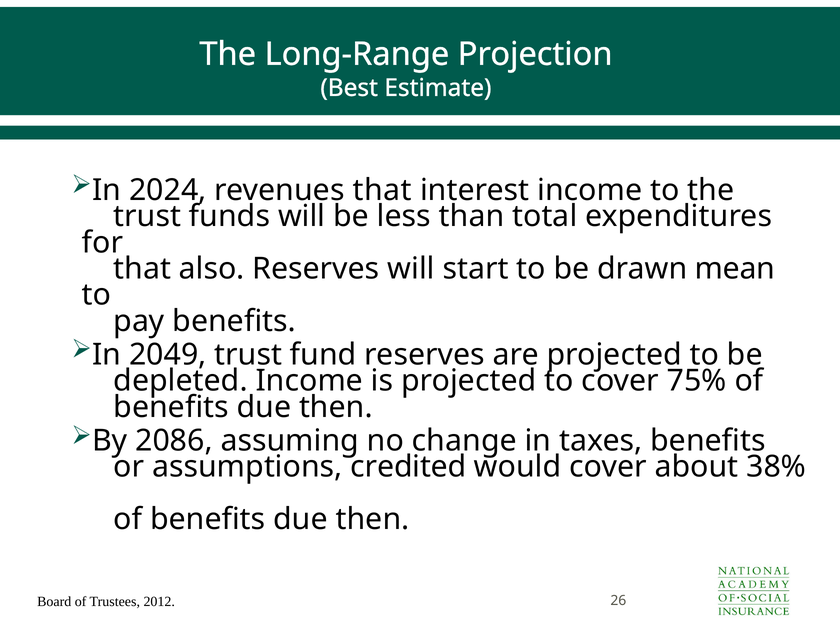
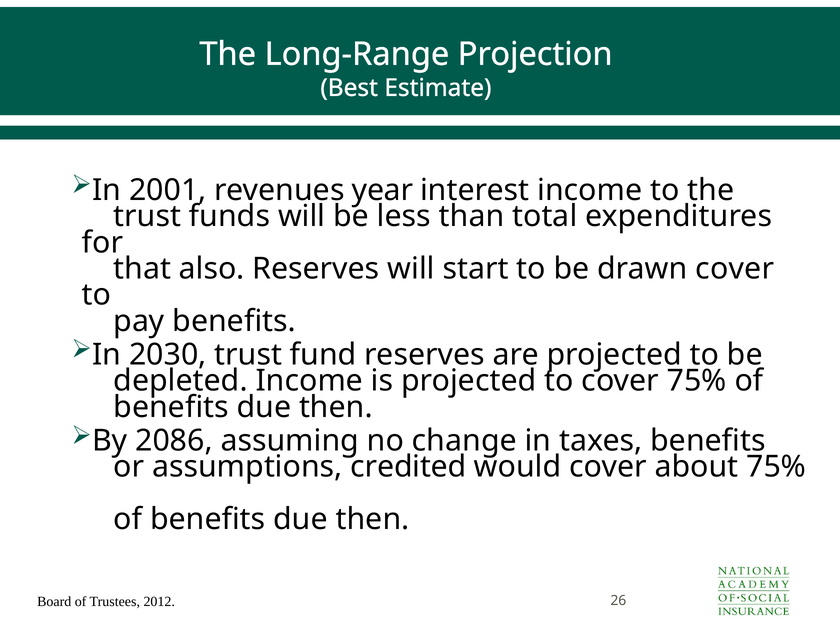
2024: 2024 -> 2001 (168, 190)
revenues that: that -> year (383, 190)
drawn mean: mean -> cover (735, 269)
2049: 2049 -> 2030 (168, 355)
about 38%: 38% -> 75% (776, 467)
